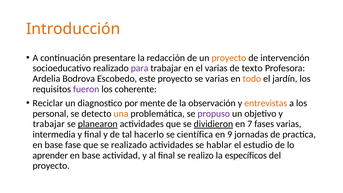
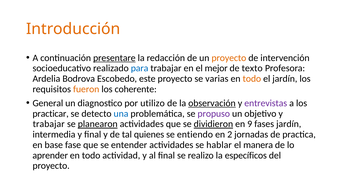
presentare underline: none -> present (114, 58)
para colour: purple -> blue (140, 68)
el varias: varias -> mejor (216, 68)
fueron colour: purple -> orange (86, 89)
Reciclar: Reciclar -> General (48, 103)
mente: mente -> utilizo (153, 103)
observación underline: none -> present (212, 103)
entrevistas colour: orange -> purple (266, 103)
personal: personal -> practicar (51, 114)
una colour: orange -> blue (121, 114)
7: 7 -> 9 (250, 124)
fases varias: varias -> jardín (289, 124)
hacerlo: hacerlo -> quienes (149, 134)
científica: científica -> entiendo (195, 134)
9: 9 -> 2 (230, 134)
se realizado: realizado -> entender (129, 145)
estudio: estudio -> manera (258, 145)
base: base -> todo (91, 155)
